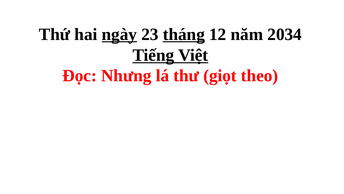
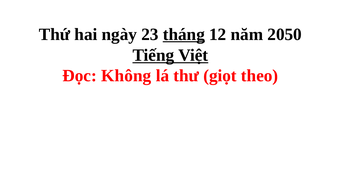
ngày underline: present -> none (119, 34)
2034: 2034 -> 2050 (285, 34)
Nhưng: Nhưng -> Không (126, 76)
